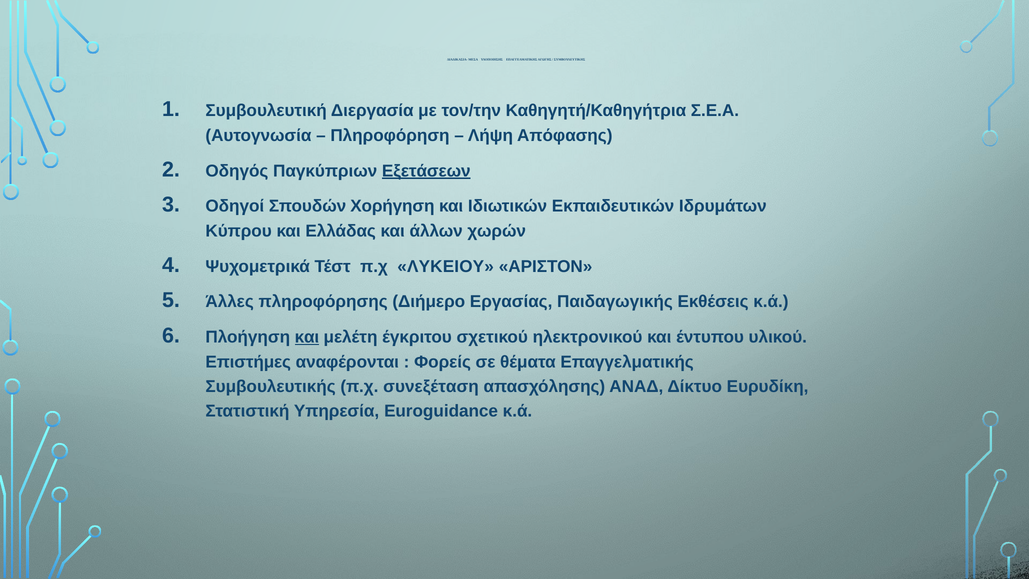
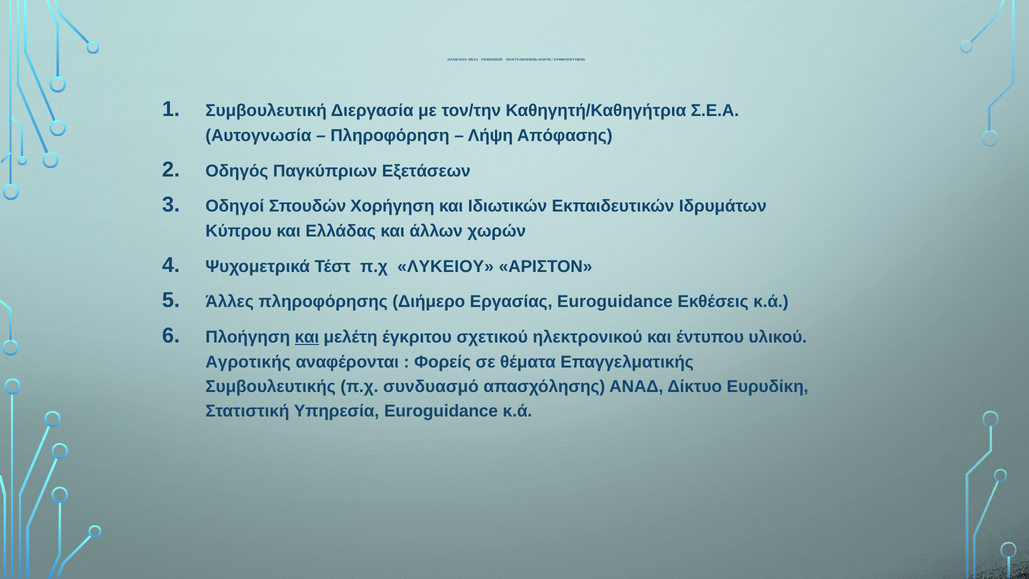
Εξετάσεων underline: present -> none (426, 171)
Εργασίας Παιδαγωγικής: Παιδαγωγικής -> Euroguidance (615, 302)
Επιστήμες: Επιστήμες -> Αγροτικής (248, 362)
συνεξέταση: συνεξέταση -> συνδυασμό (431, 386)
